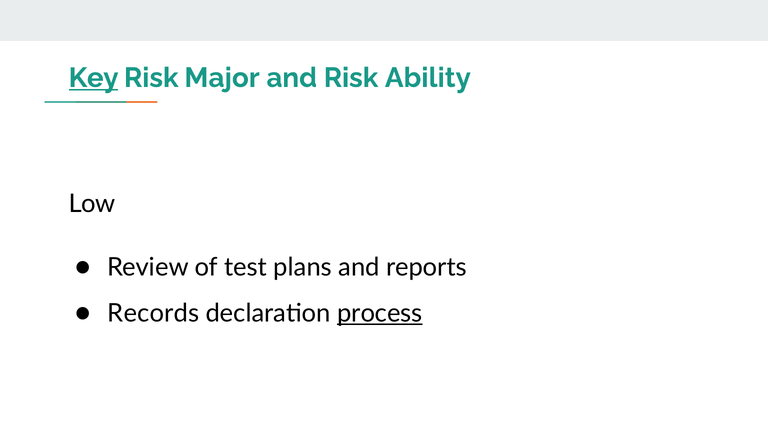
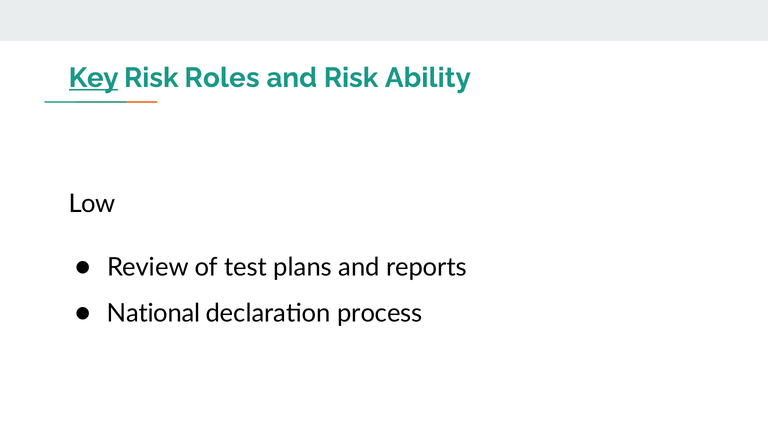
Major: Major -> Roles (222, 78)
Records: Records -> National (154, 313)
process underline: present -> none (380, 313)
